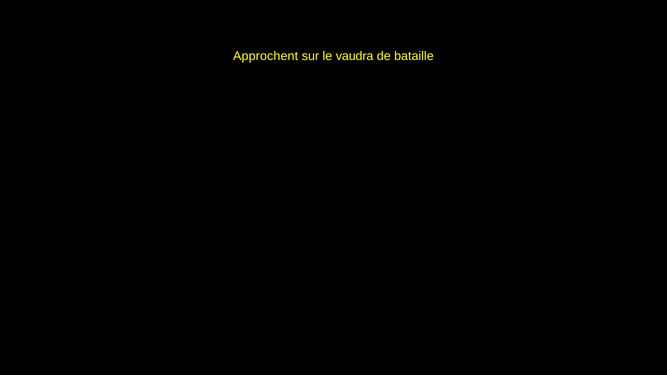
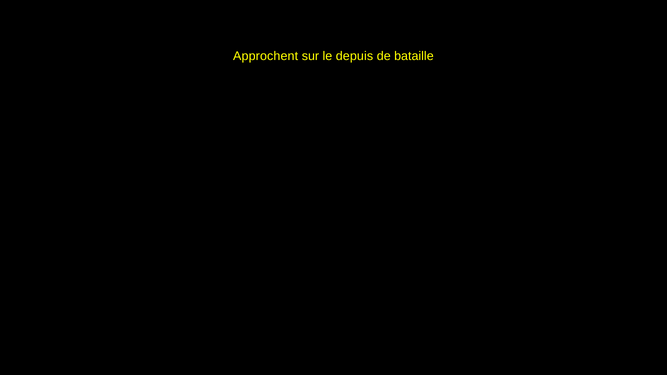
vaudra: vaudra -> depuis (354, 56)
